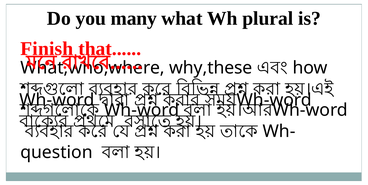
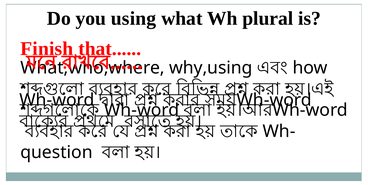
many: many -> using (134, 18)
why,these: why,these -> why,using (211, 68)
